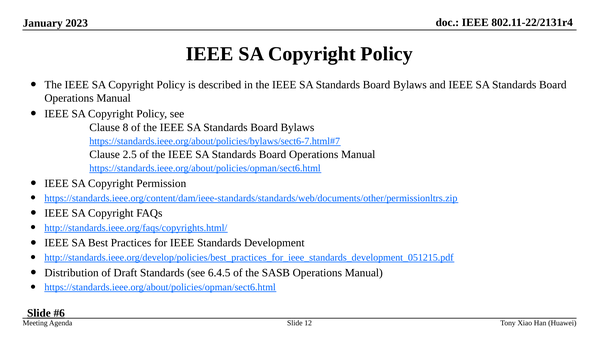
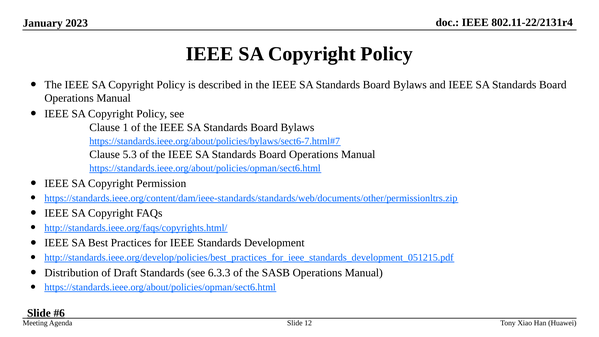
8: 8 -> 1 (125, 127)
2.5: 2.5 -> 5.3 (130, 154)
6.4.5: 6.4.5 -> 6.3.3 (219, 273)
